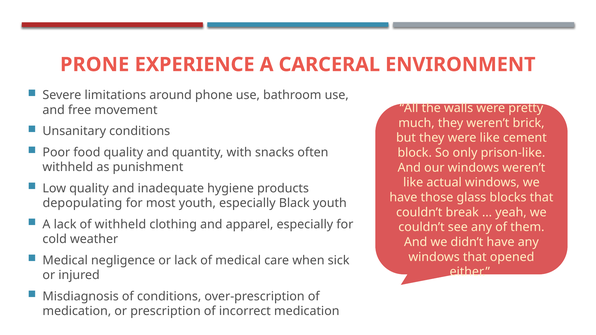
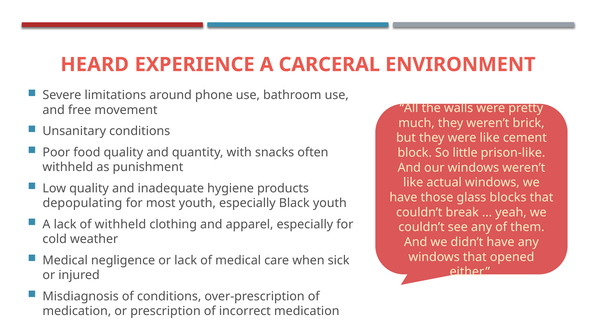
PRONE: PRONE -> HEARD (95, 65)
only: only -> little (465, 153)
